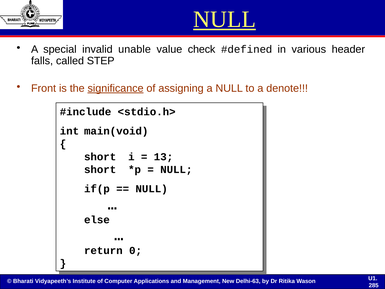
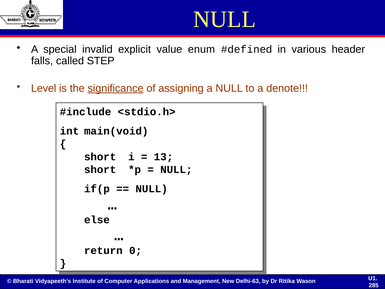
NULL underline: present -> none (225, 19)
unable: unable -> explicit (135, 49)
check: check -> enum (201, 49)
Front: Front -> Level (44, 88)
